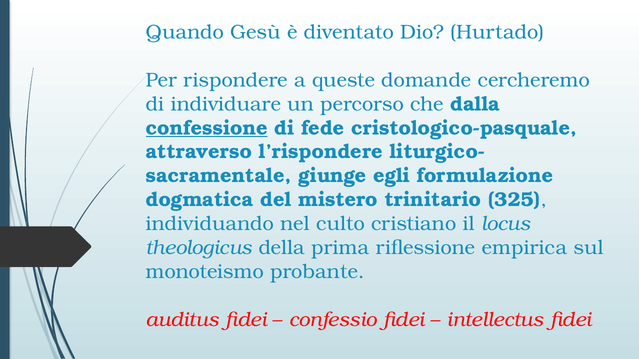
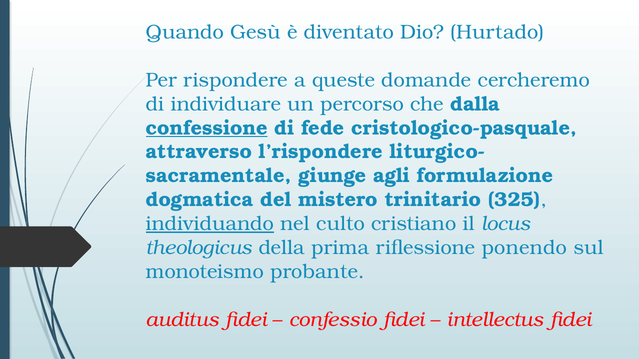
egli: egli -> agli (392, 176)
individuando underline: none -> present (210, 224)
empirica: empirica -> ponendo (524, 248)
